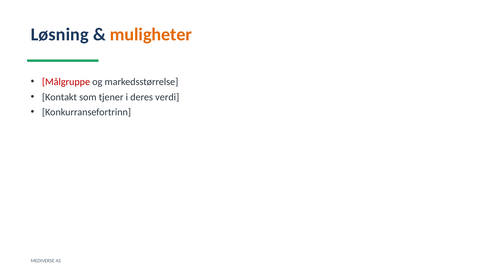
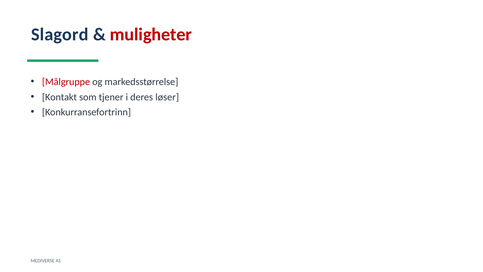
Løsning: Løsning -> Slagord (60, 34)
muligheter colour: orange -> red (151, 34)
verdi: verdi -> løser (167, 97)
